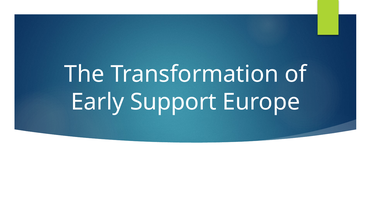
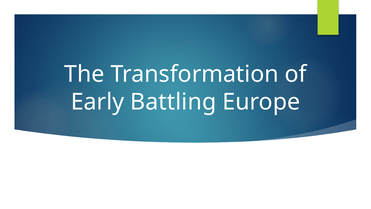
Support: Support -> Battling (173, 102)
